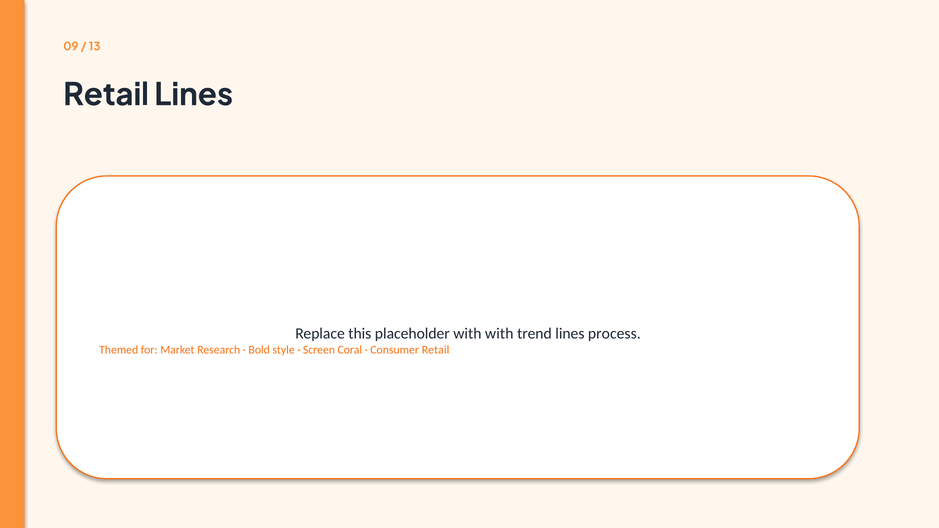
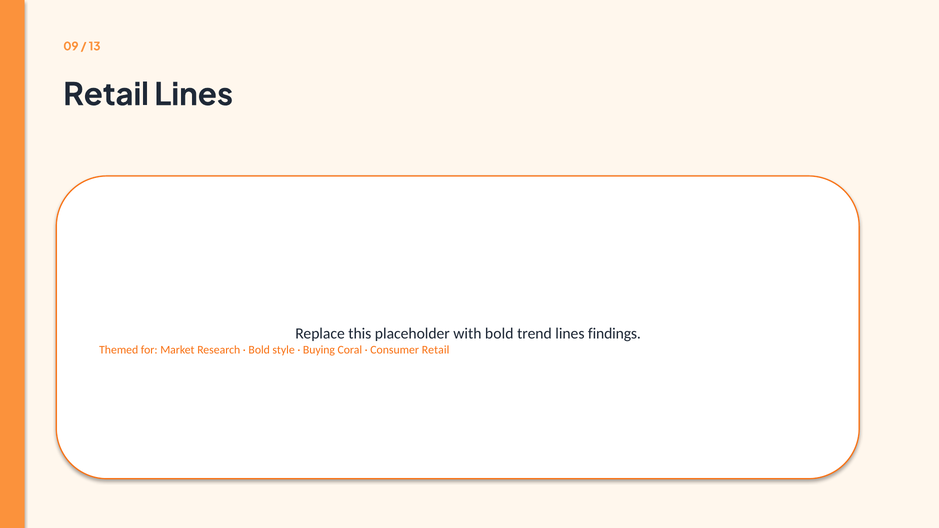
with with: with -> bold (499, 334)
process: process -> findings (614, 334)
Screen: Screen -> Buying (319, 350)
